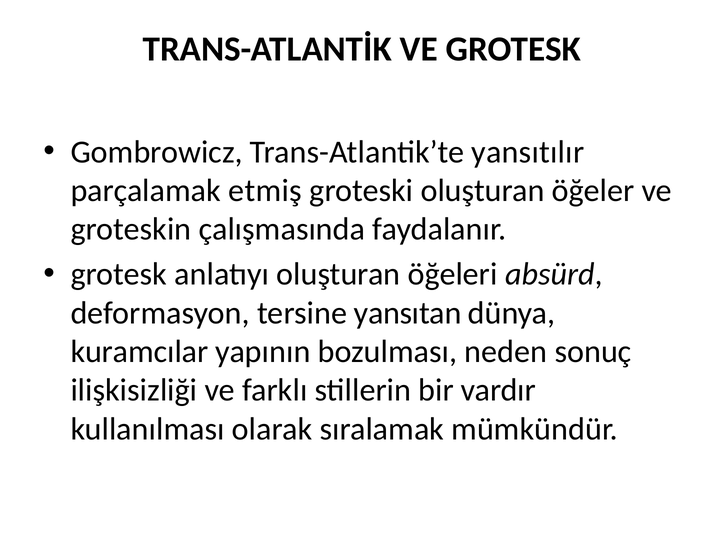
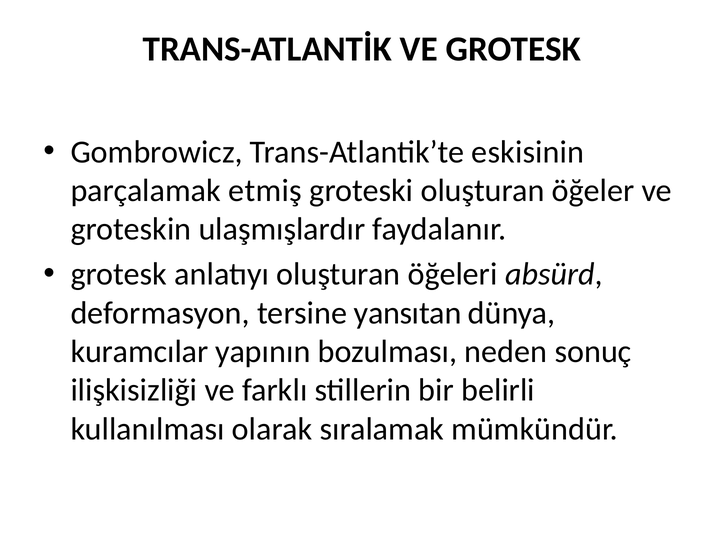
yansıtılır: yansıtılır -> eskisinin (528, 152)
çalışmasında: çalışmasında -> ulaşmışlardır (282, 229)
vardır: vardır -> belirli (498, 390)
